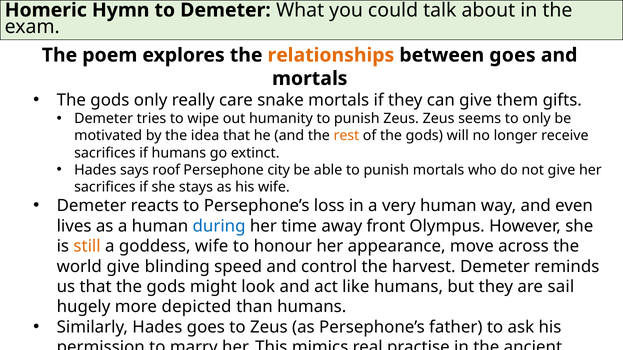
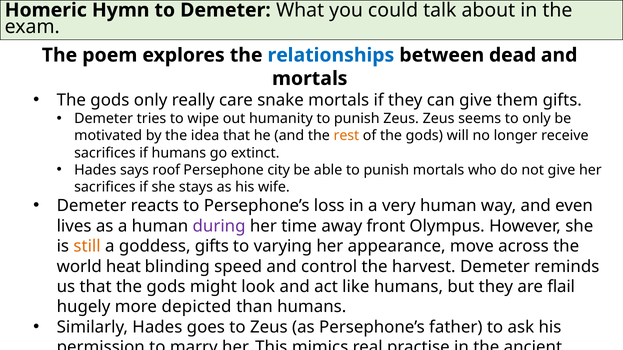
relationships colour: orange -> blue (331, 55)
between goes: goes -> dead (513, 55)
during colour: blue -> purple (219, 226)
goddess wife: wife -> gifts (212, 247)
honour: honour -> varying (283, 247)
world give: give -> heat (123, 267)
sail: sail -> flail (561, 287)
